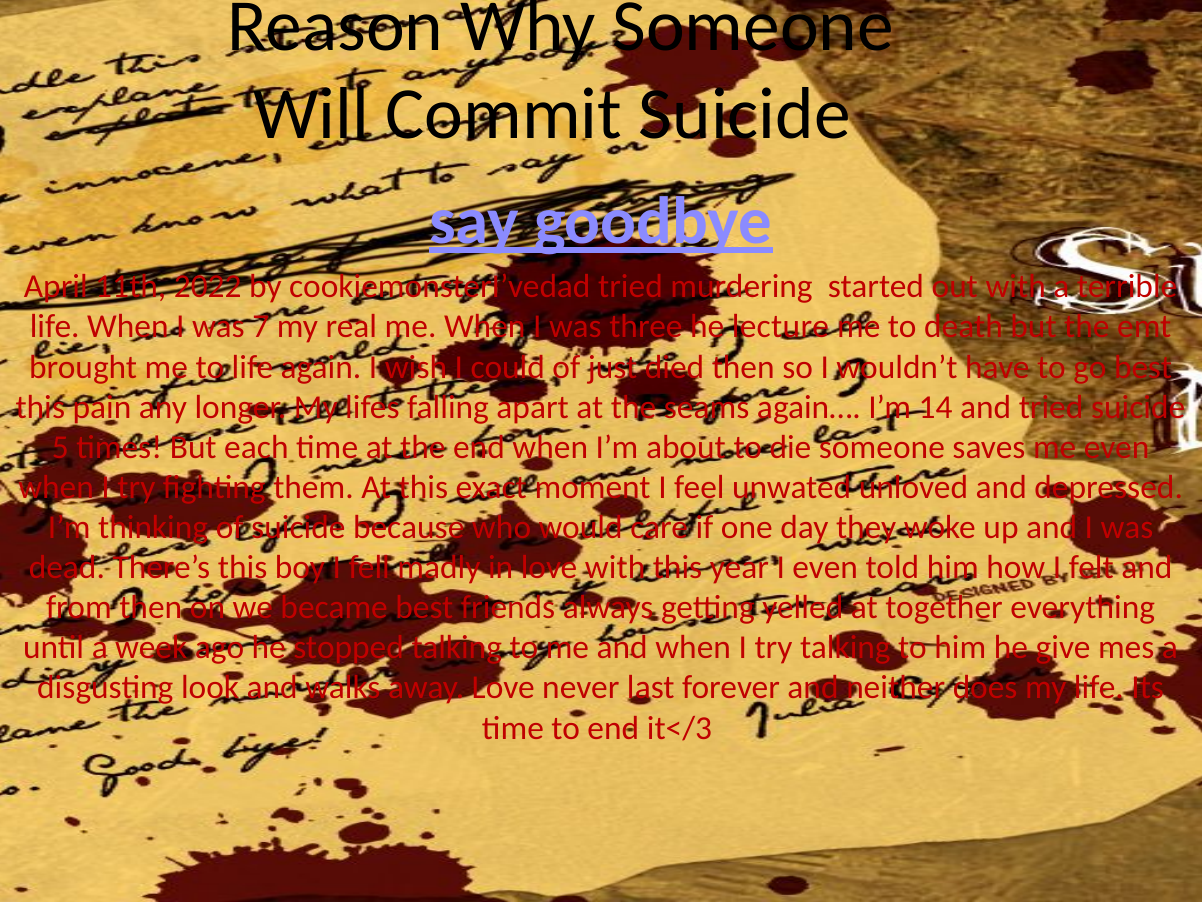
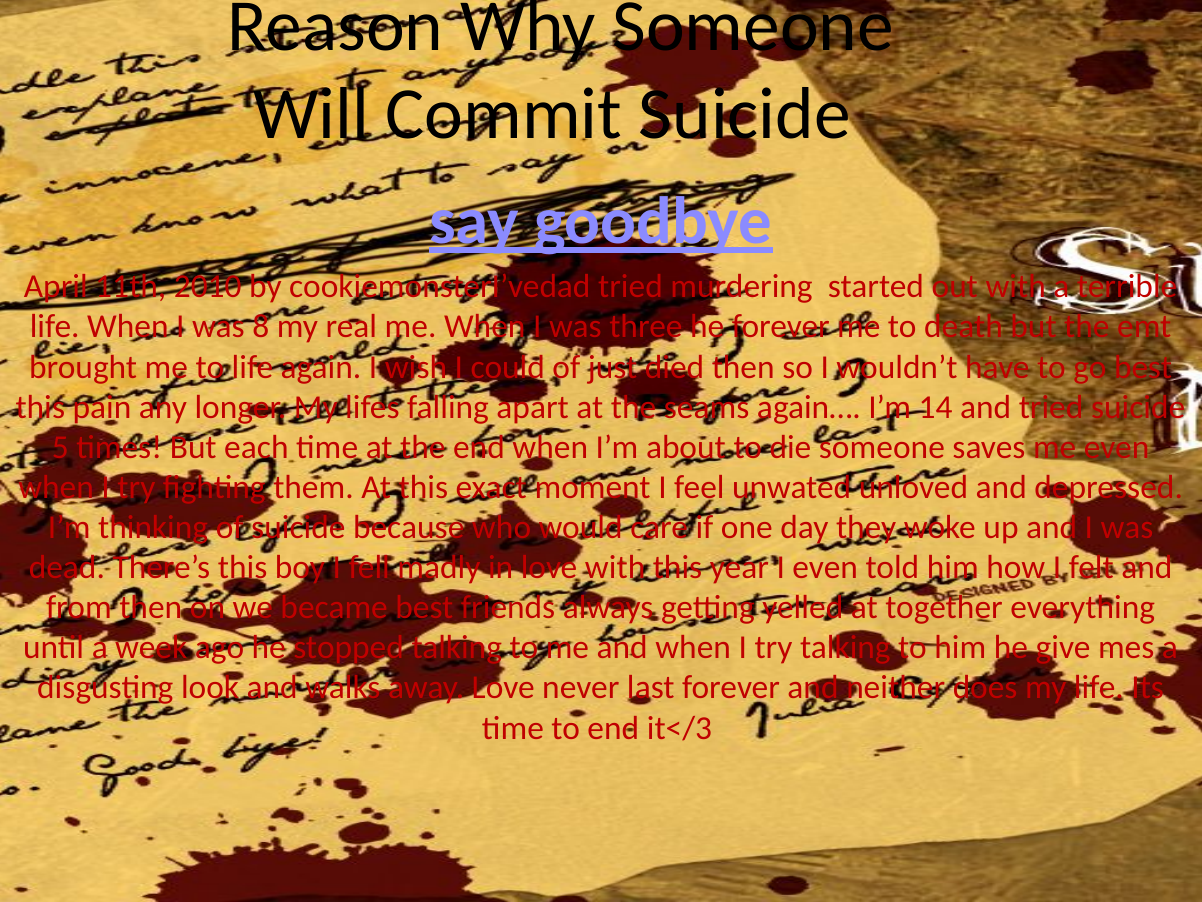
2022: 2022 -> 2010 (208, 287)
7: 7 -> 8 (261, 327)
he lecture: lecture -> forever (781, 327)
